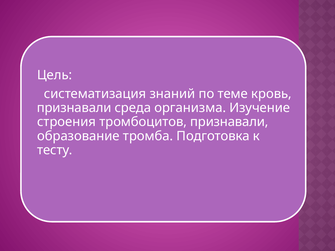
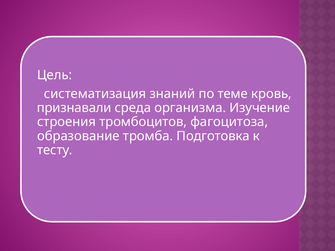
тромбоцитов признавали: признавали -> фагоцитоза (229, 122)
